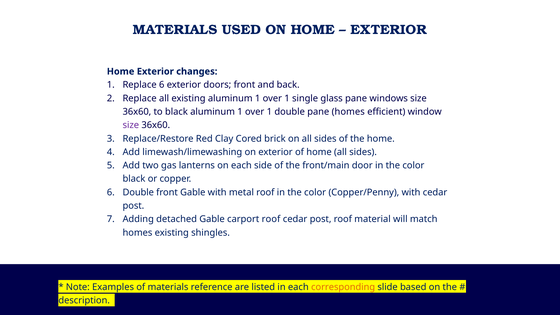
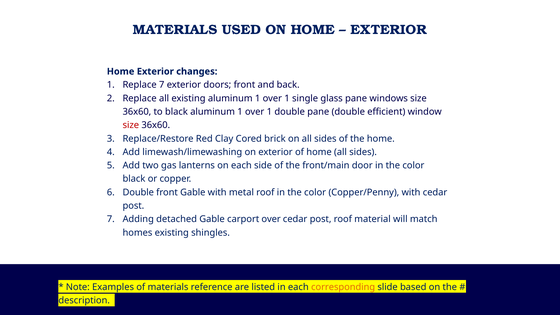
Replace 6: 6 -> 7 (162, 85)
pane homes: homes -> double (348, 112)
size colour: purple -> red (131, 125)
carport roof: roof -> over (271, 219)
